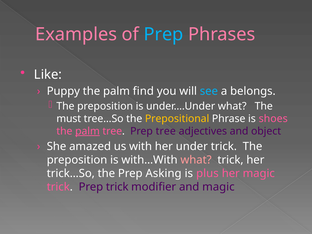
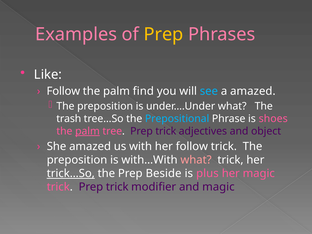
Prep colour: light blue -> yellow (164, 34)
Puppy: Puppy -> Follow (63, 91)
a belongs: belongs -> amazed (253, 91)
must: must -> trash (69, 119)
Prepositional colour: yellow -> light blue (177, 119)
tree Prep tree: tree -> trick (166, 131)
her under: under -> follow (192, 146)
trick…So underline: none -> present (71, 173)
Asking: Asking -> Beside (164, 173)
